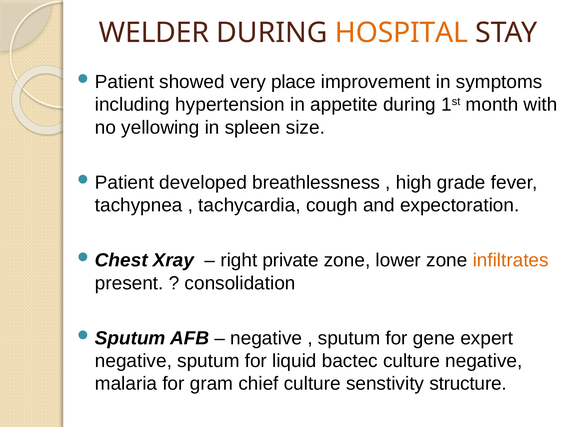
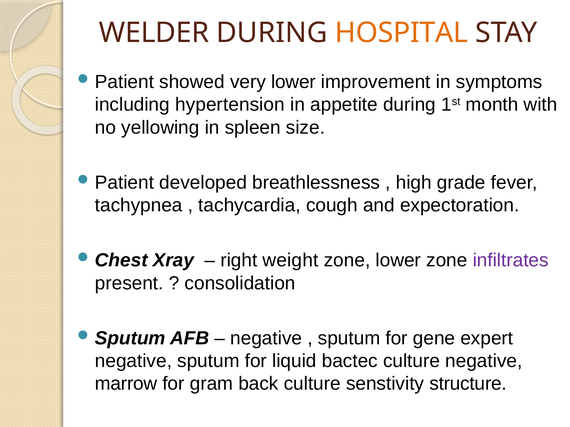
very place: place -> lower (293, 82)
private: private -> weight (290, 261)
infiltrates colour: orange -> purple (511, 261)
malaria: malaria -> marrow (126, 384)
chief: chief -> back (258, 384)
